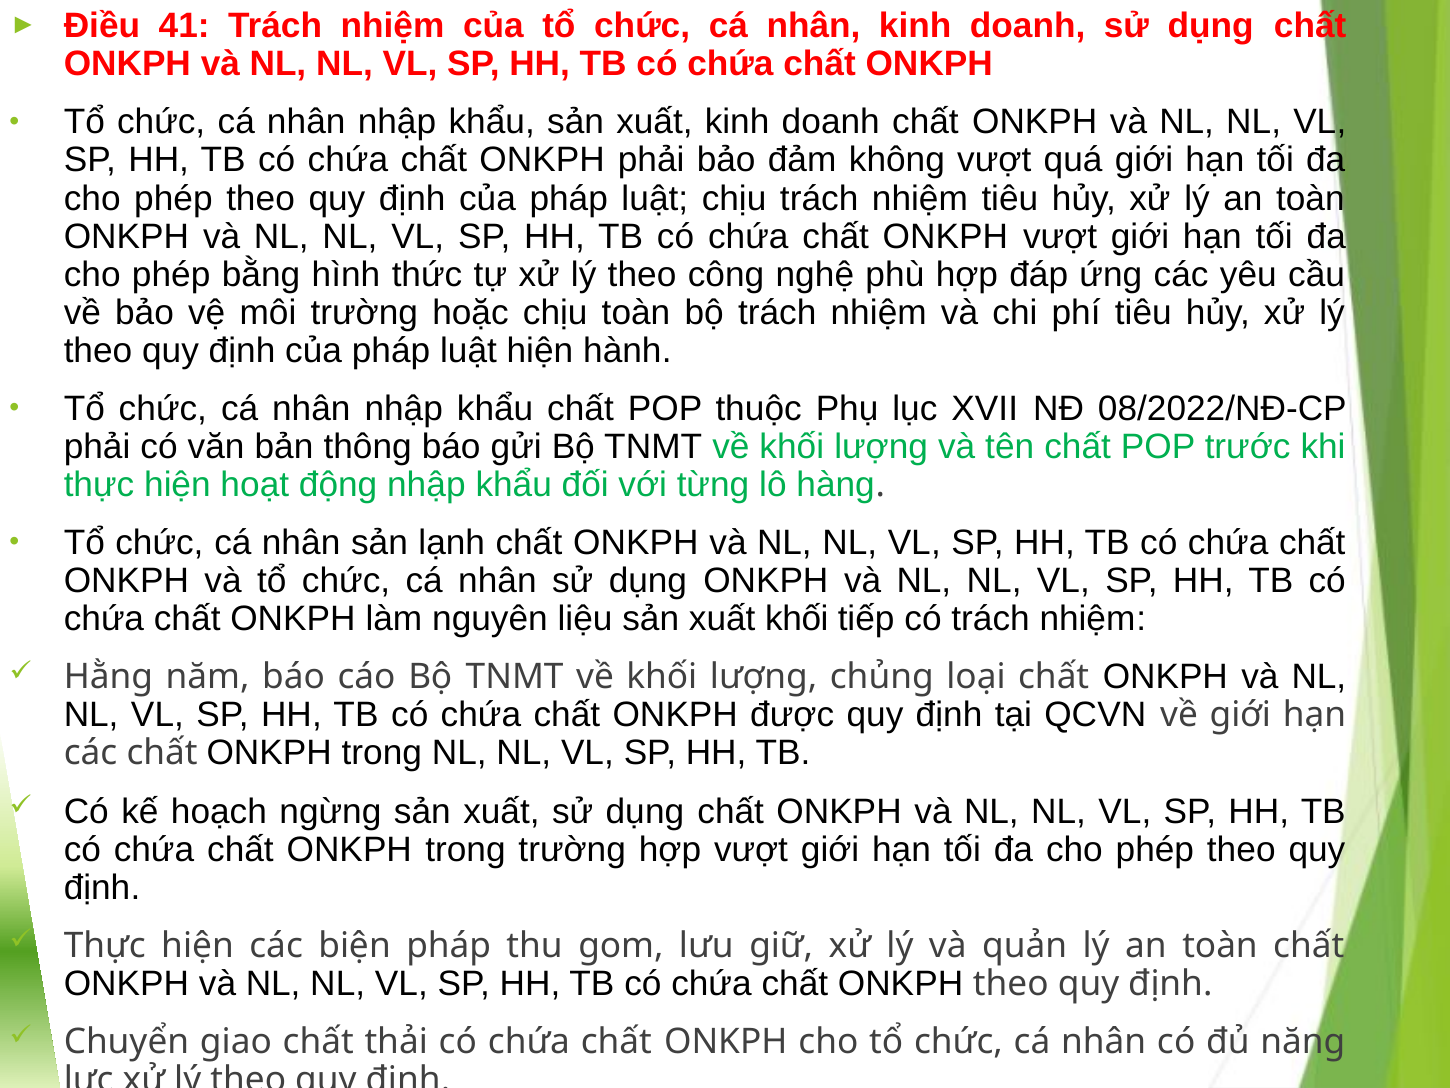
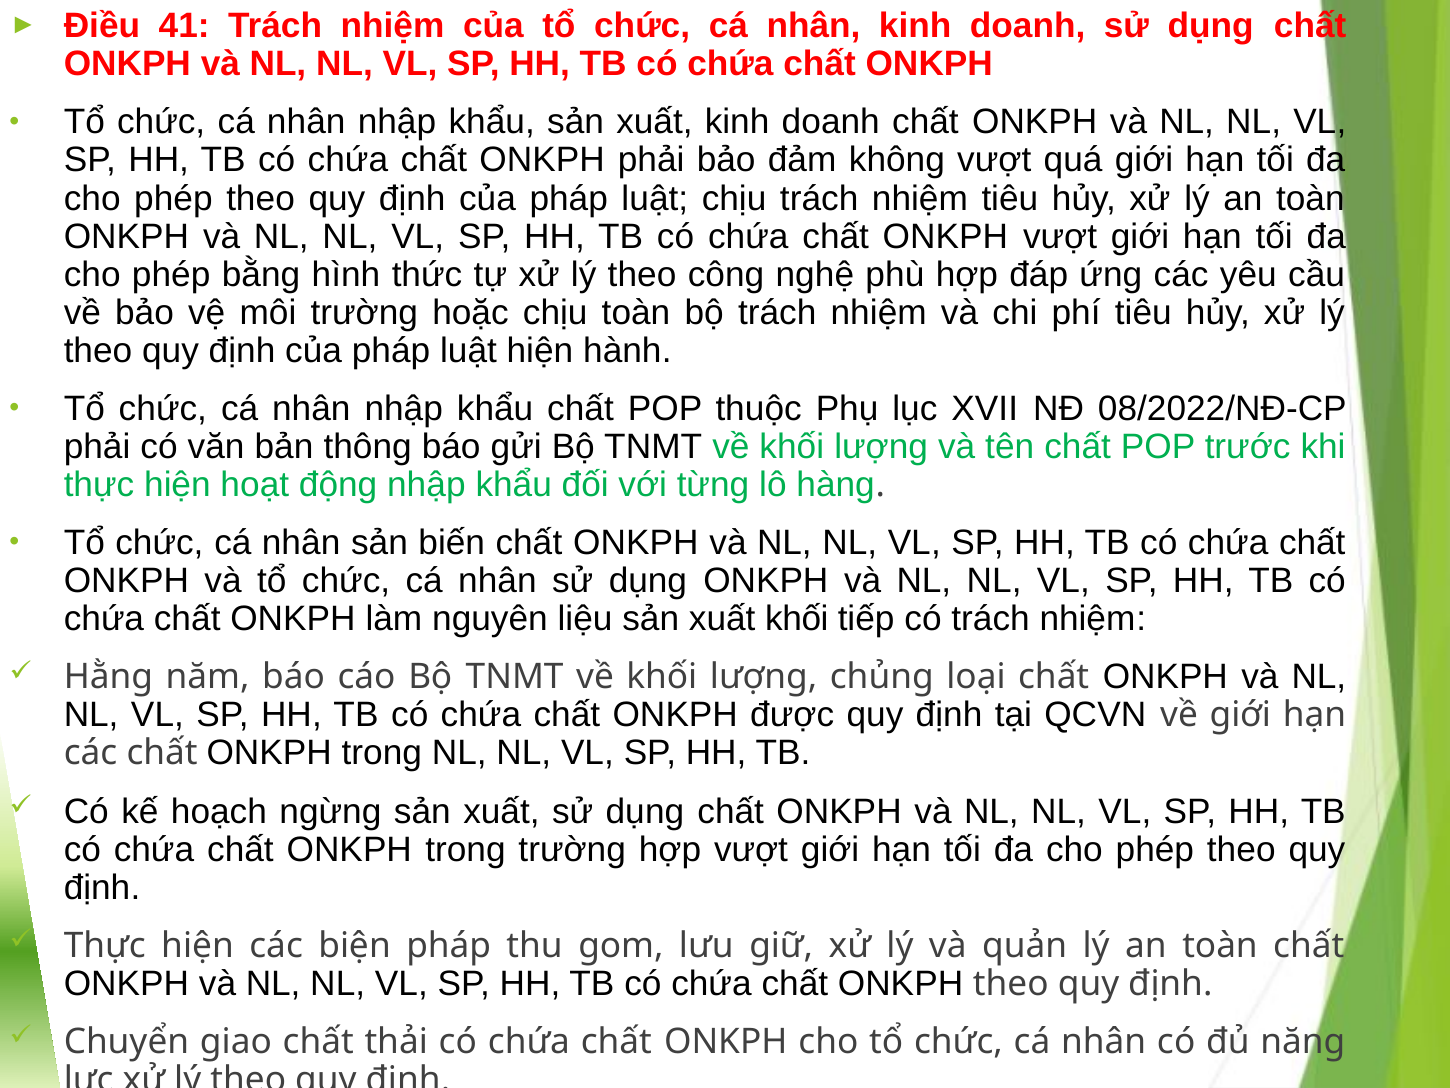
lạnh: lạnh -> biến (452, 543)
